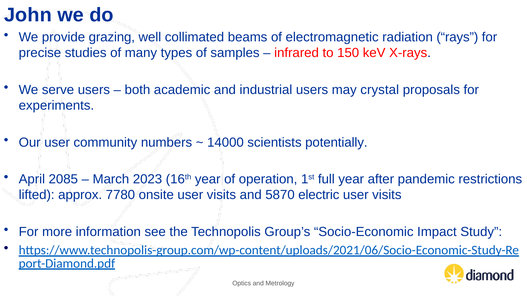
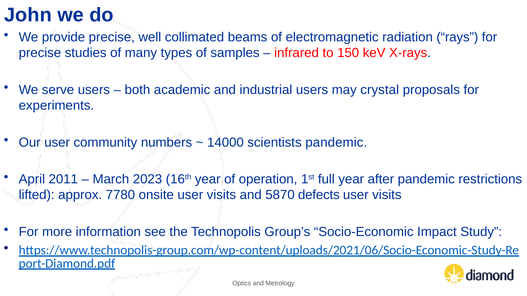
provide grazing: grazing -> precise (112, 37)
scientists potentially: potentially -> pandemic (336, 143)
2085: 2085 -> 2011 (63, 179)
electric: electric -> defects (319, 195)
